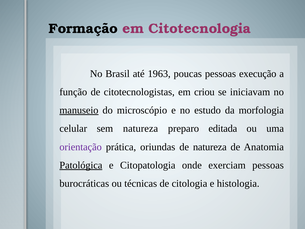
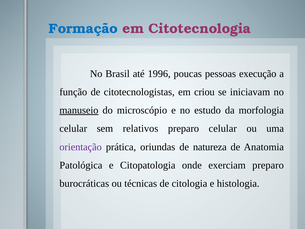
Formação colour: black -> blue (83, 29)
1963: 1963 -> 1996 (159, 74)
sem natureza: natureza -> relativos (141, 128)
preparo editada: editada -> celular (223, 128)
Patológica underline: present -> none (81, 165)
exerciam pessoas: pessoas -> preparo (268, 165)
